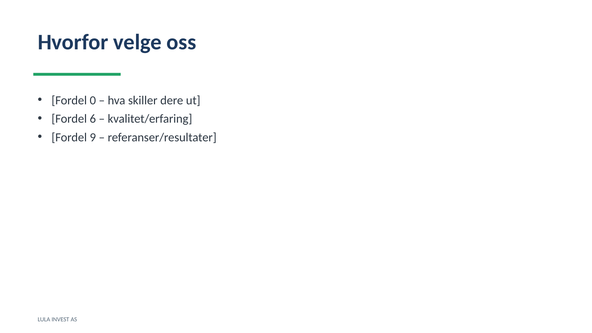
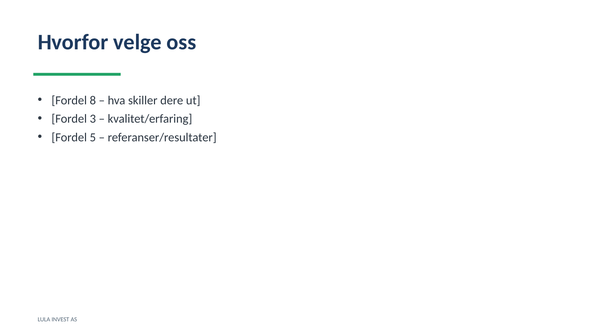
0: 0 -> 8 (93, 100)
6: 6 -> 3 (93, 119)
9: 9 -> 5 (93, 137)
